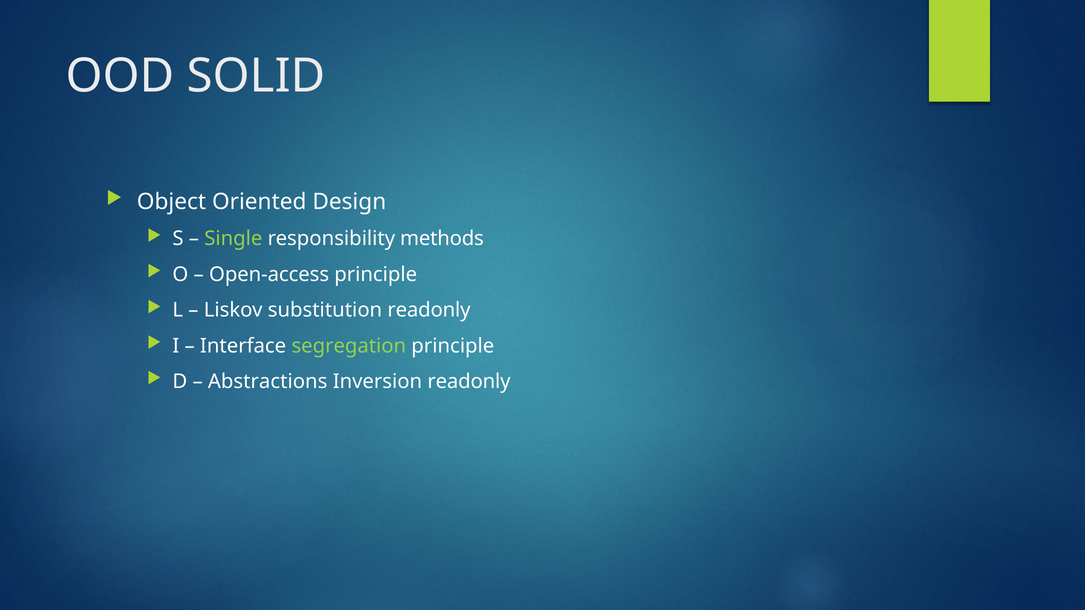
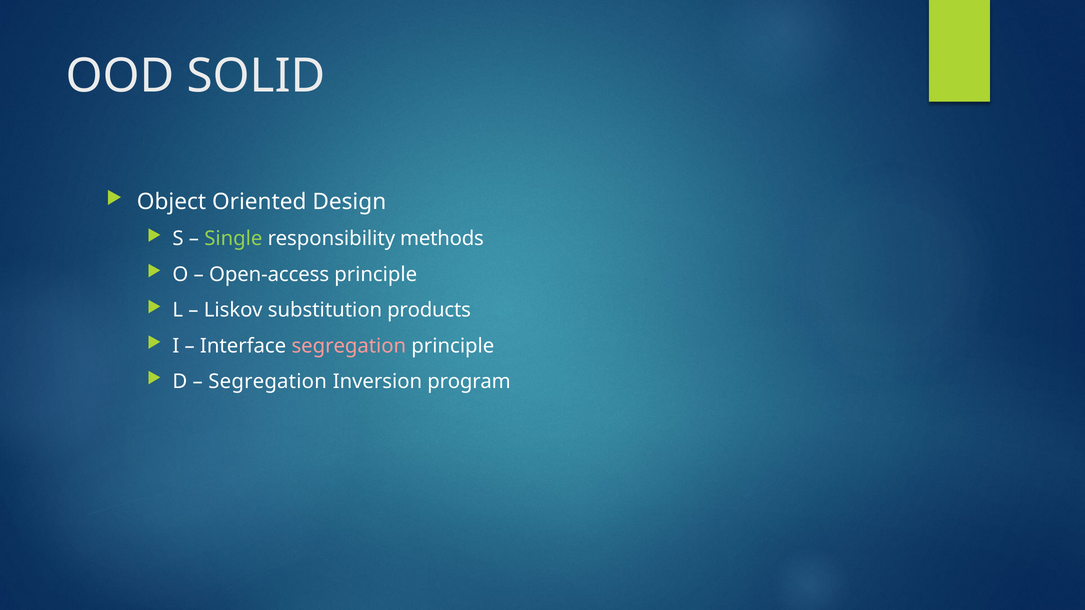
substitution readonly: readonly -> products (429, 310)
segregation colour: light green -> pink (349, 346)
Abstractions: Abstractions -> Segregation (268, 382)
Inversion readonly: readonly -> program (469, 382)
